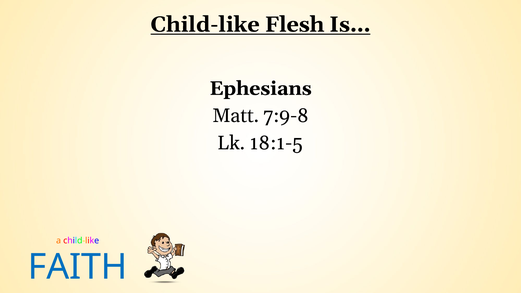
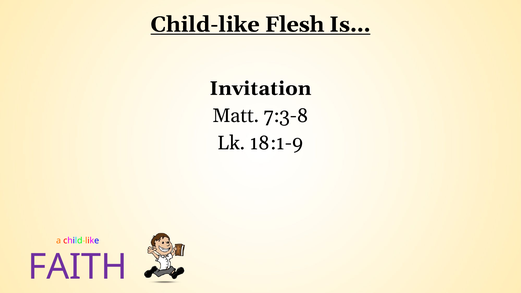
Ephesians: Ephesians -> Invitation (260, 88)
7:9-8: 7:9-8 -> 7:3-8 (286, 116)
18:1-5: 18:1-5 -> 18:1-9 (276, 143)
FAITH colour: blue -> purple (78, 267)
